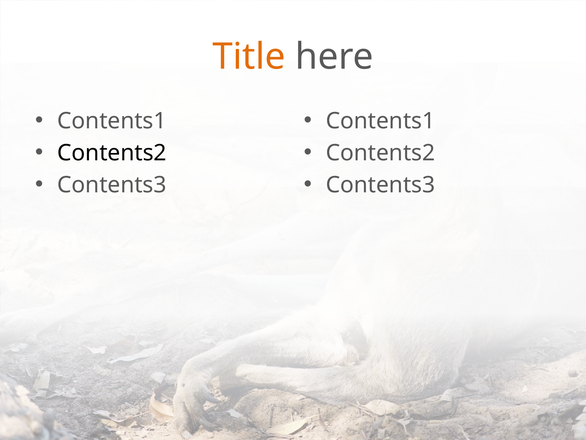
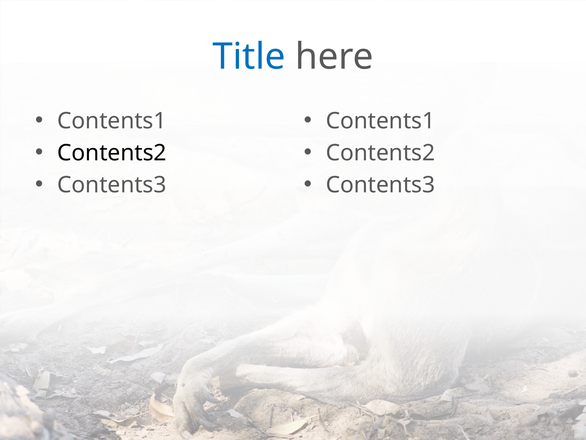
Title colour: orange -> blue (249, 57)
